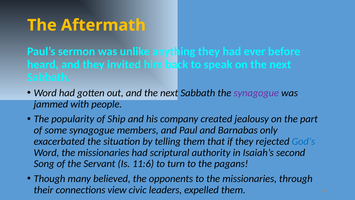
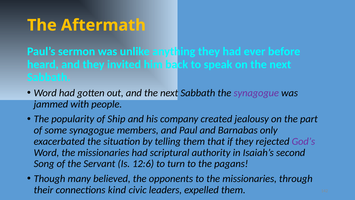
God’s colour: blue -> purple (303, 141)
11:6: 11:6 -> 12:6 (143, 164)
view: view -> kind (117, 190)
